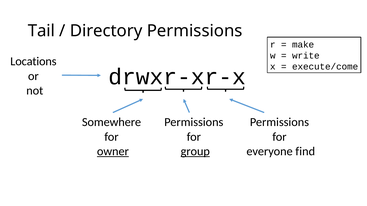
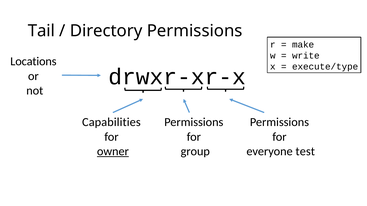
execute/come: execute/come -> execute/type (325, 67)
Somewhere: Somewhere -> Capabilities (111, 122)
group underline: present -> none (195, 152)
find: find -> test (305, 152)
